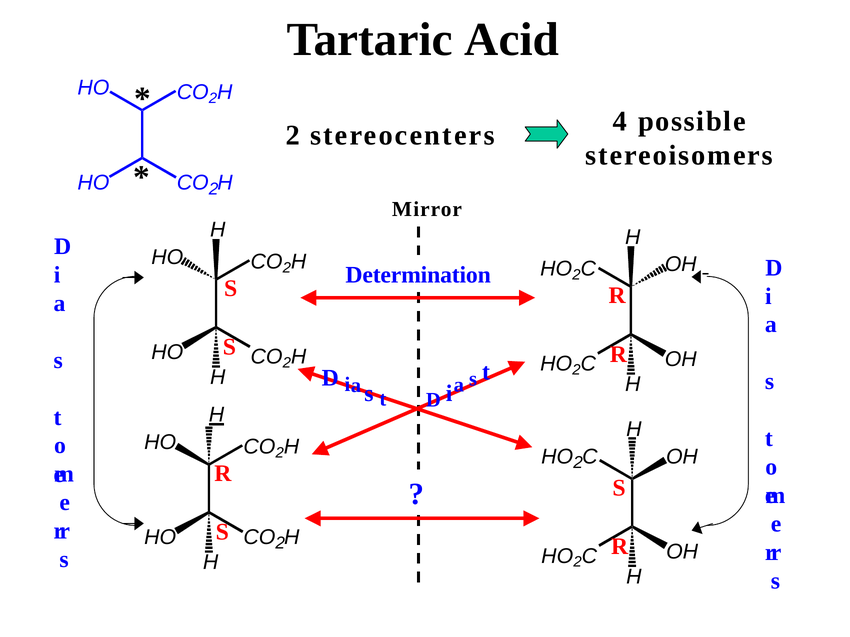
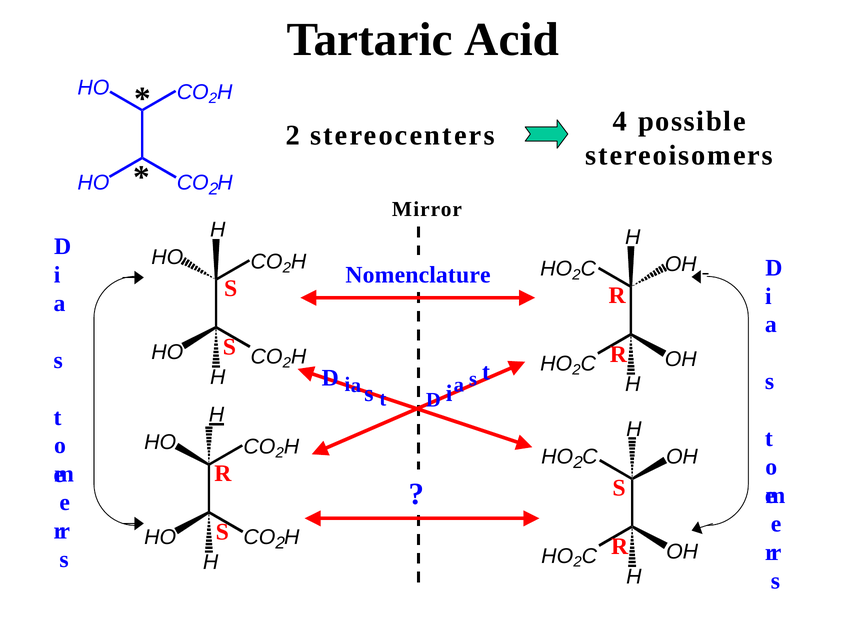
Determination: Determination -> Nomenclature (418, 275)
